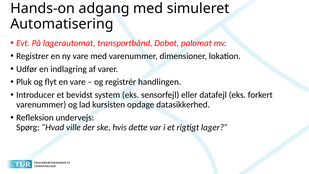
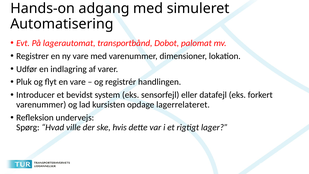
datasikkerhed: datasikkerhed -> lagerrelateret (183, 105)
